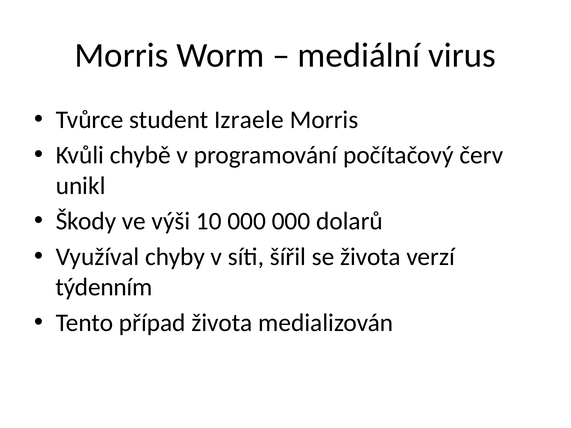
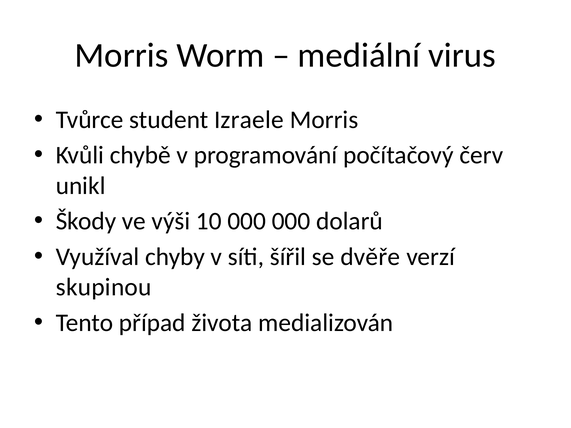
se života: života -> dvěře (370, 257)
týdenním: týdenním -> skupinou (104, 287)
